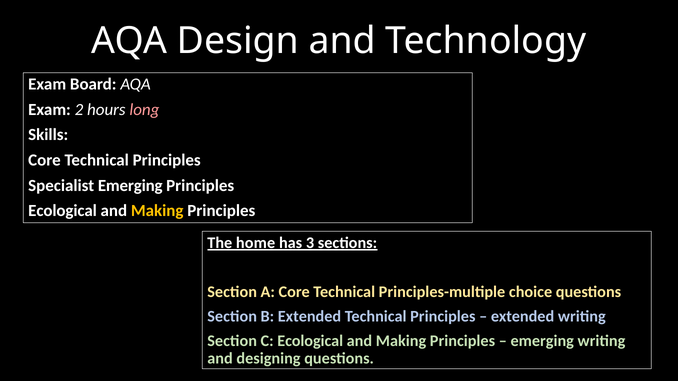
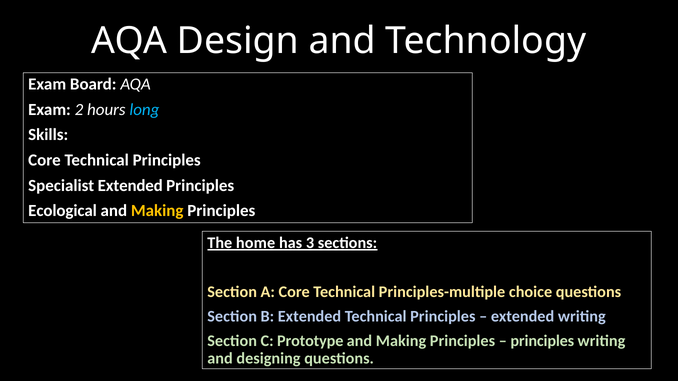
long colour: pink -> light blue (144, 110)
Specialist Emerging: Emerging -> Extended (130, 186)
C Ecological: Ecological -> Prototype (310, 341)
emerging: emerging -> principles (542, 341)
